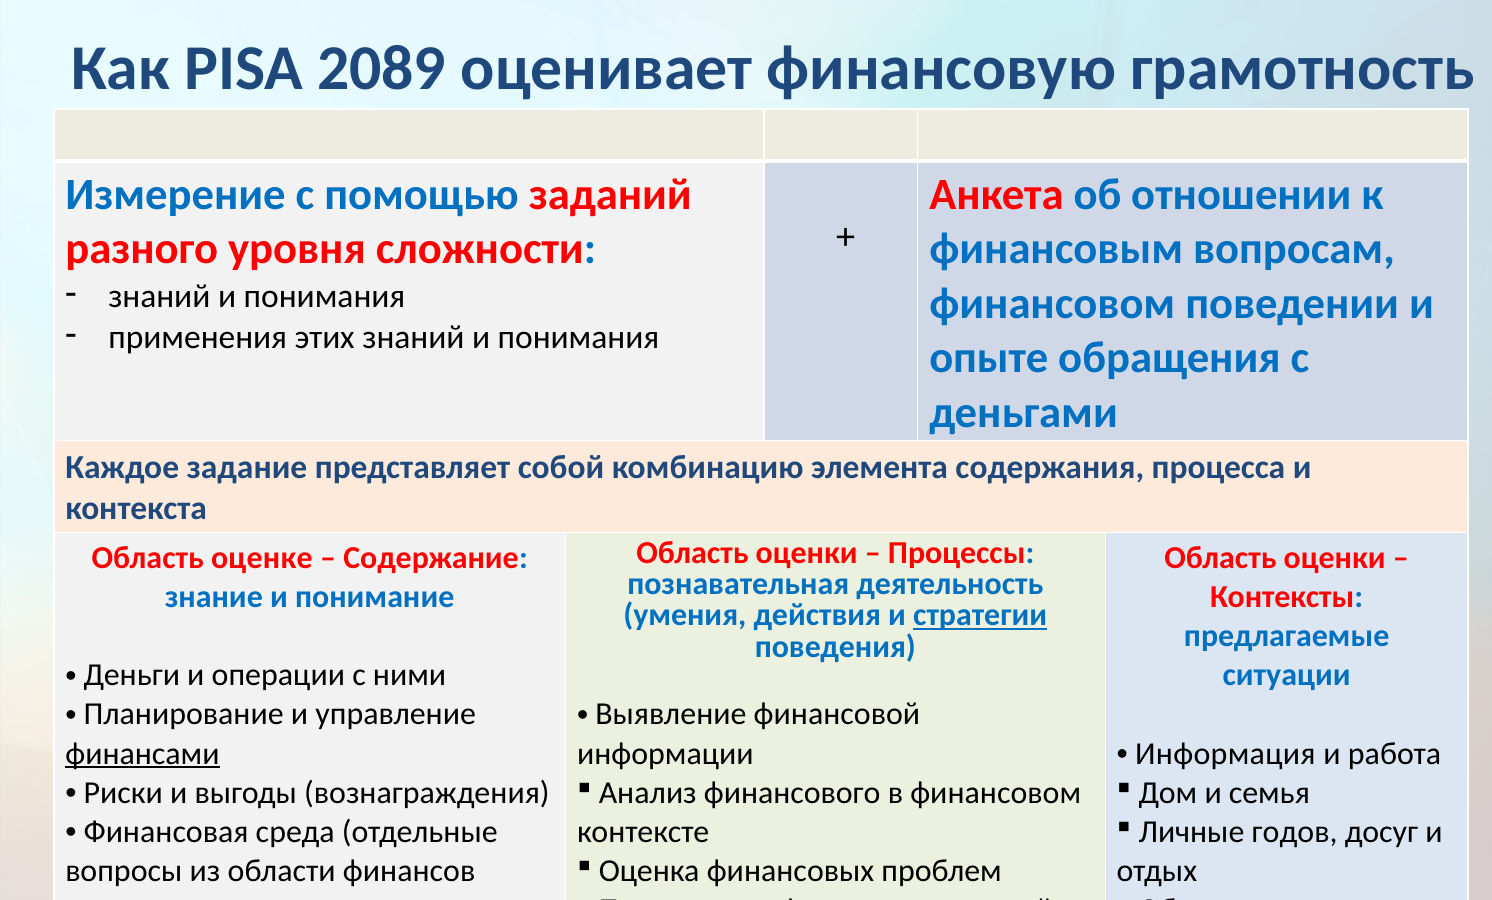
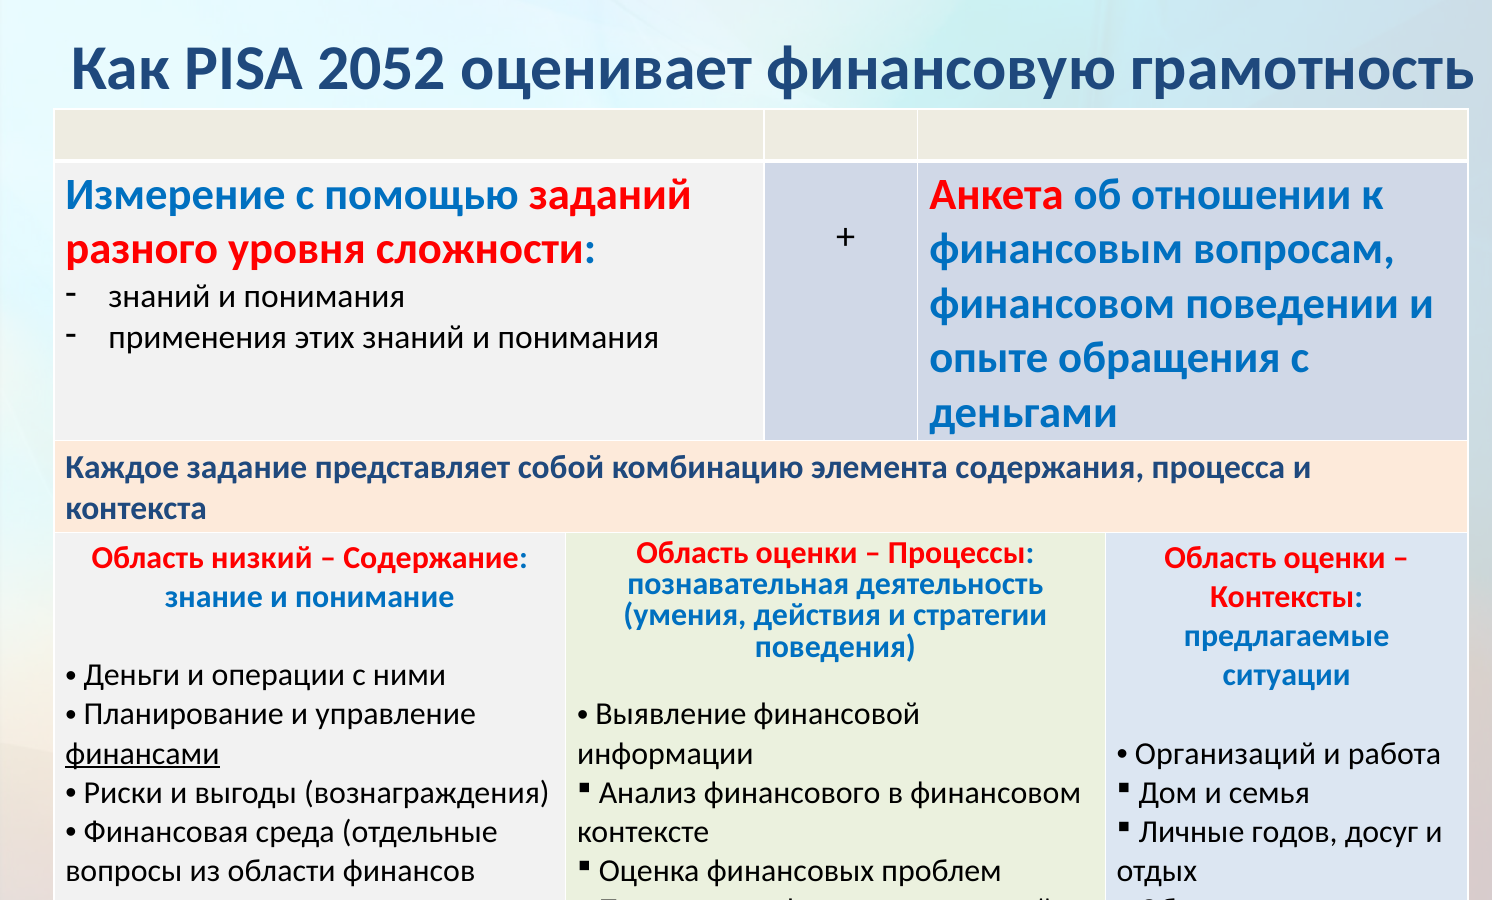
2089: 2089 -> 2052 (382, 68)
оценке: оценке -> низкий (262, 558)
стратегии underline: present -> none (980, 615)
Информация: Информация -> Организаций (1225, 753)
